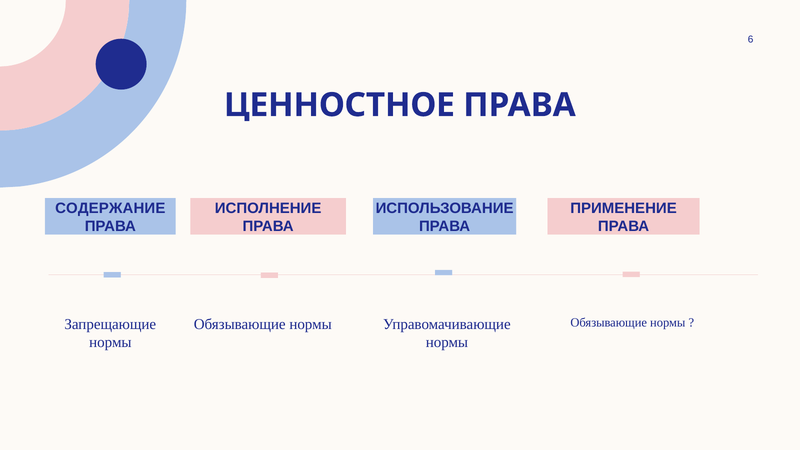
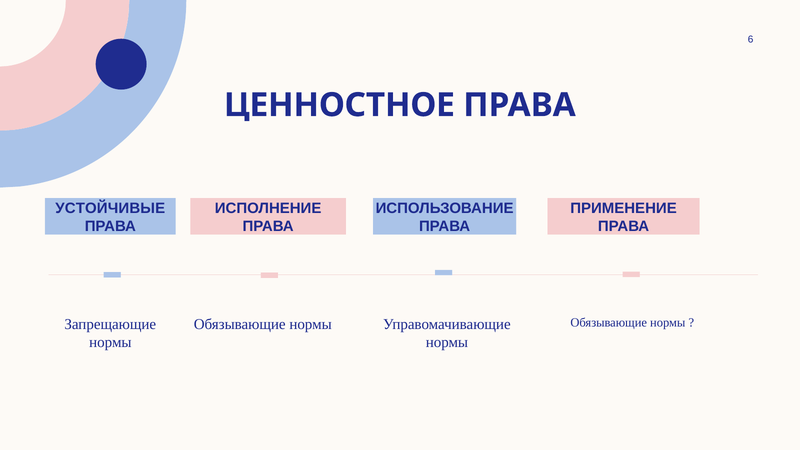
СОДЕРЖАНИЕ: СОДЕРЖАНИЕ -> УСТОЙЧИВЫЕ (110, 208)
